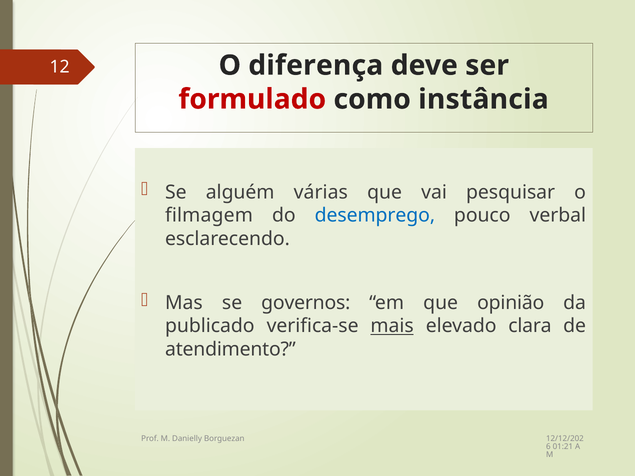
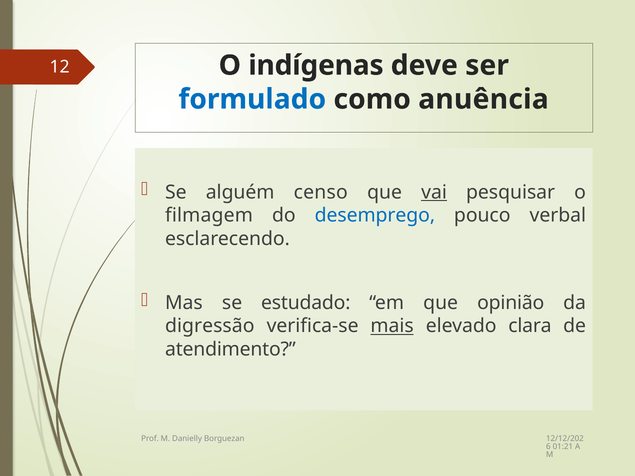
diferença: diferença -> indígenas (316, 65)
formulado colour: red -> blue (252, 99)
instância: instância -> anuência (483, 99)
várias: várias -> censo (321, 192)
vai underline: none -> present (434, 192)
governos: governos -> estudado (306, 303)
publicado: publicado -> digressão (210, 326)
